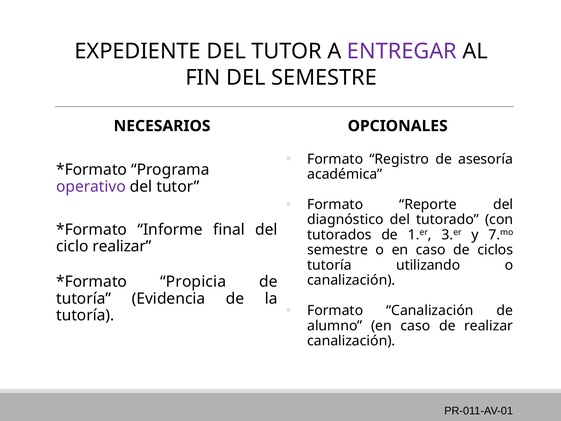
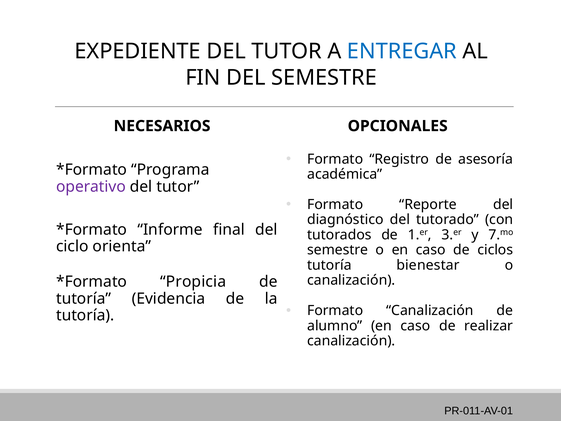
ENTREGAR colour: purple -> blue (402, 51)
ciclo realizar: realizar -> orienta (122, 246)
utilizando: utilizando -> bienestar (428, 265)
